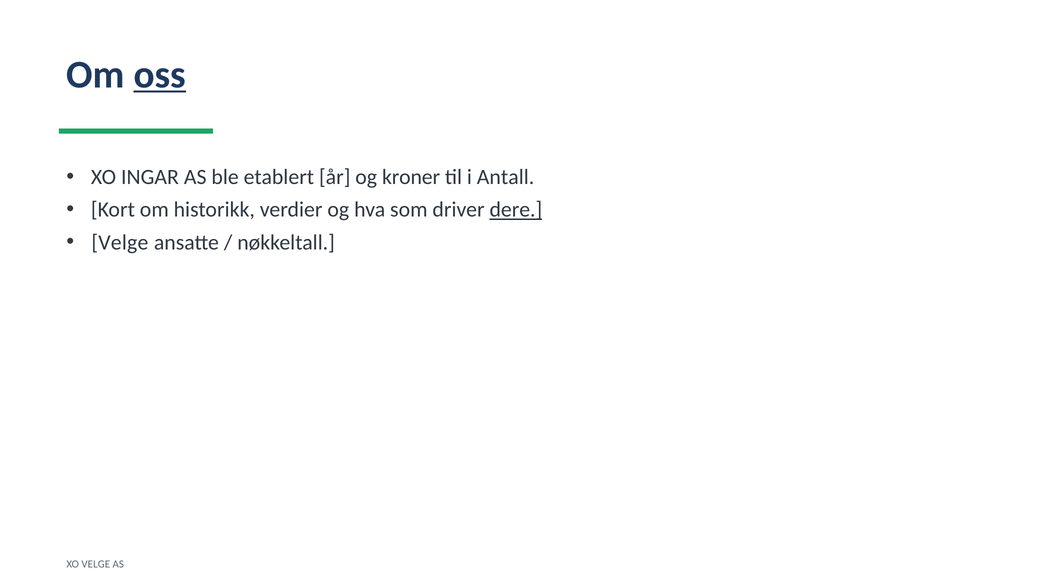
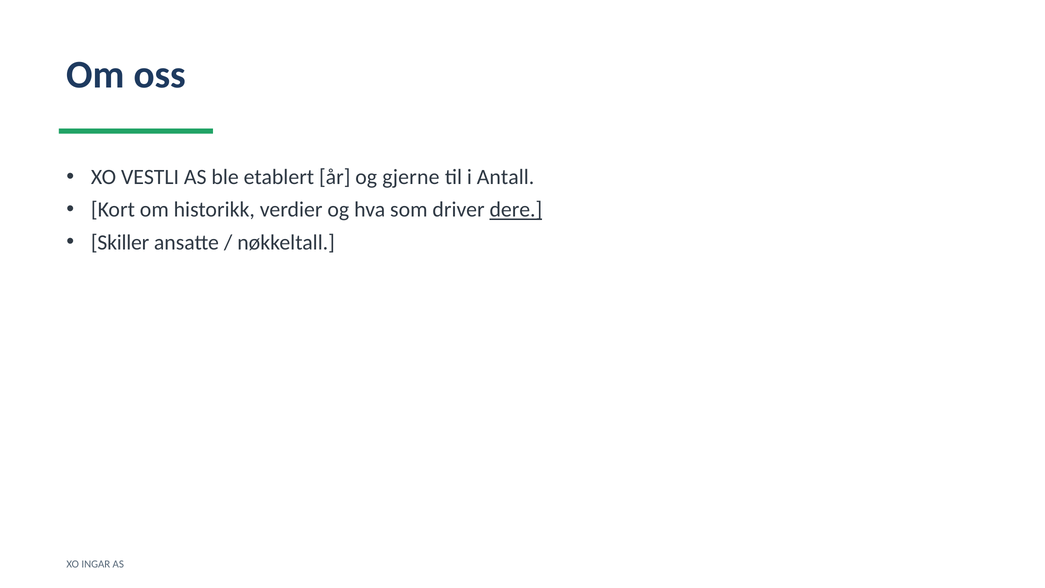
oss underline: present -> none (160, 75)
INGAR: INGAR -> VESTLI (150, 177)
kroner: kroner -> gjerne (411, 177)
Velge: Velge -> Skiller (120, 242)
XO VELGE: VELGE -> INGAR (96, 564)
